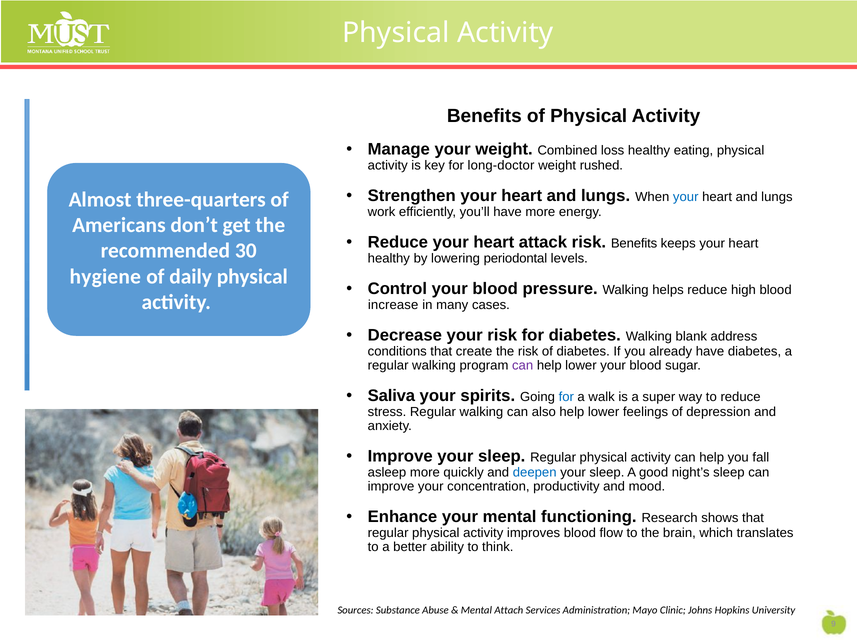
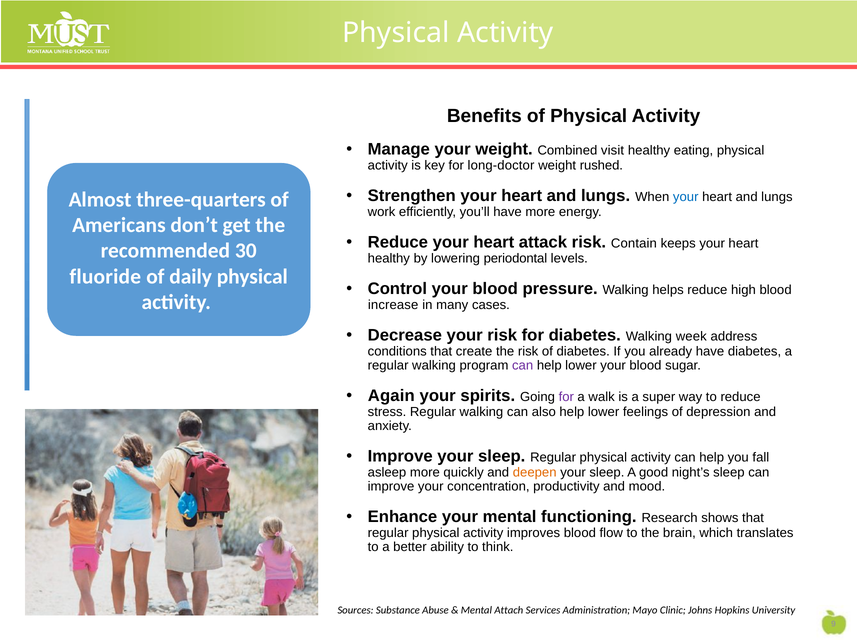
loss: loss -> visit (613, 150)
risk Benefits: Benefits -> Contain (634, 243)
hygiene: hygiene -> fluoride (105, 277)
blank: blank -> week (691, 336)
Saliva: Saliva -> Again (391, 396)
for colour: blue -> purple (566, 397)
deepen colour: blue -> orange (535, 472)
